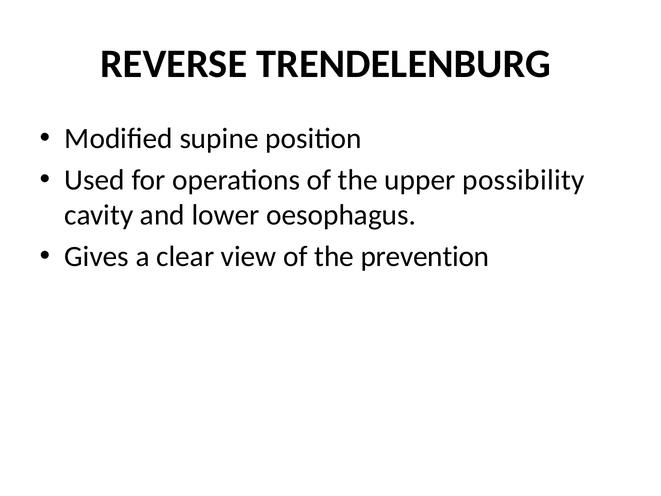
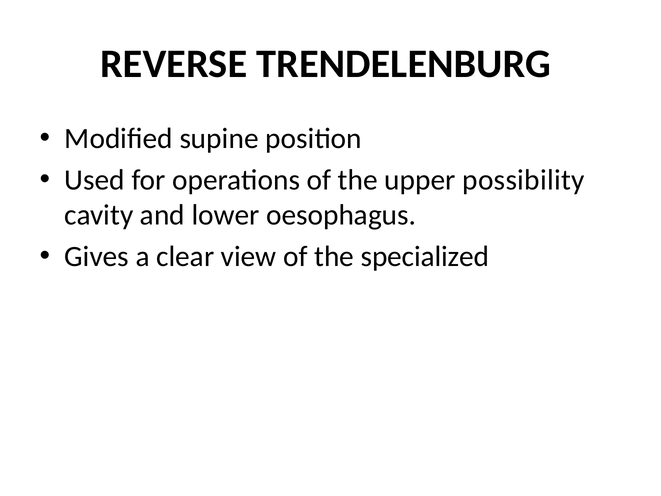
prevention: prevention -> specialized (425, 256)
